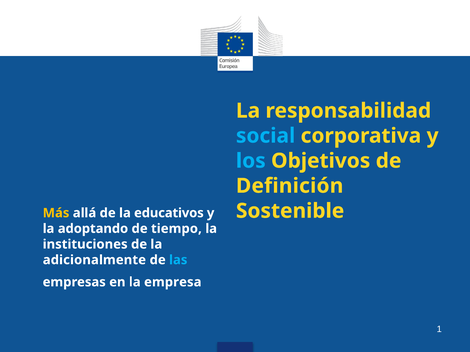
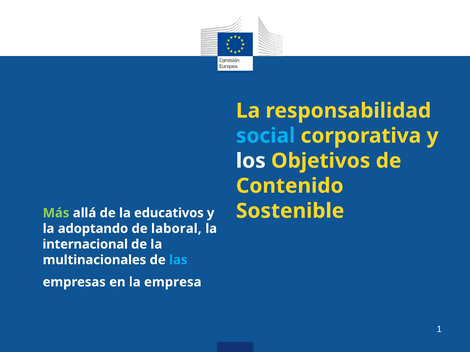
los colour: light blue -> white (251, 161)
Definición: Definición -> Contenido (290, 186)
Más colour: yellow -> light green (56, 213)
tiempo: tiempo -> laboral (176, 229)
instituciones: instituciones -> internacional (85, 245)
adicionalmente: adicionalmente -> multinacionales (94, 260)
